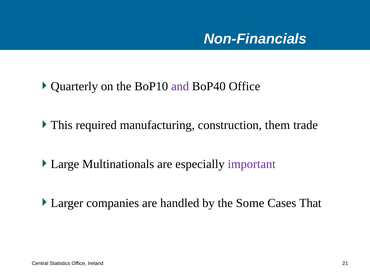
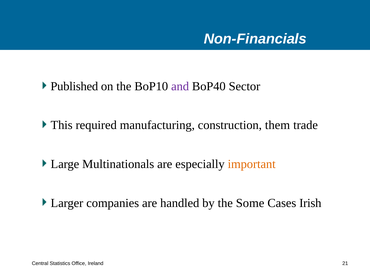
Quarterly: Quarterly -> Published (74, 86)
BoP40 Office: Office -> Sector (244, 86)
important colour: purple -> orange (252, 164)
That: That -> Irish (310, 203)
